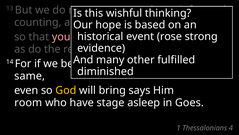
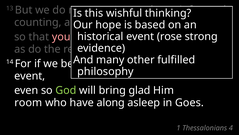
diminished: diminished -> philosophy (105, 71)
same: same -> event (30, 76)
God colour: yellow -> light green (66, 90)
says: says -> glad (139, 90)
stage: stage -> along (111, 102)
